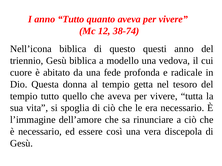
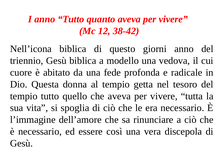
38-74: 38-74 -> 38-42 (126, 31)
questi: questi -> giorni (155, 49)
